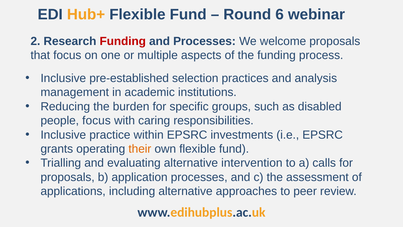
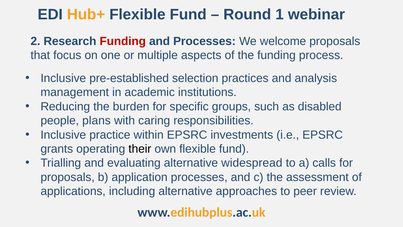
6: 6 -> 1 (280, 14)
people focus: focus -> plans (97, 121)
their colour: orange -> black (140, 149)
intervention: intervention -> widespread (252, 163)
